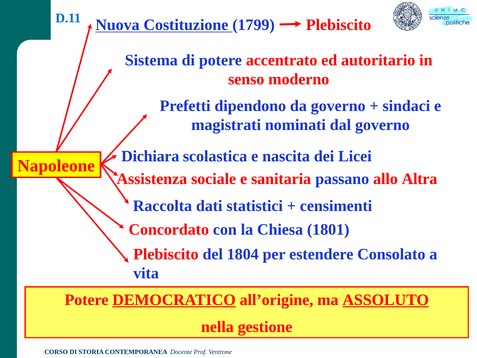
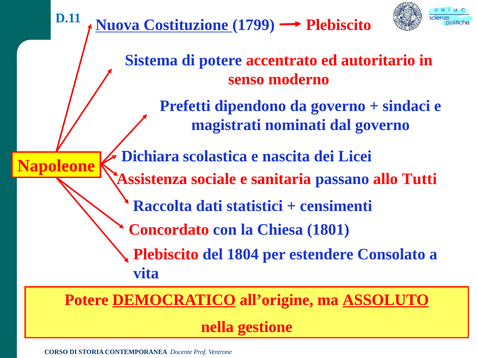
Altra: Altra -> Tutti (419, 179)
